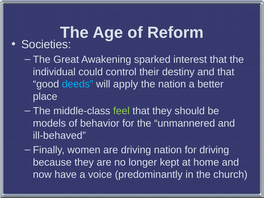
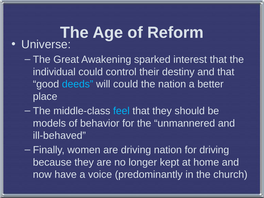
Societies: Societies -> Universe (46, 44)
will apply: apply -> could (126, 84)
feel colour: light green -> light blue (121, 111)
